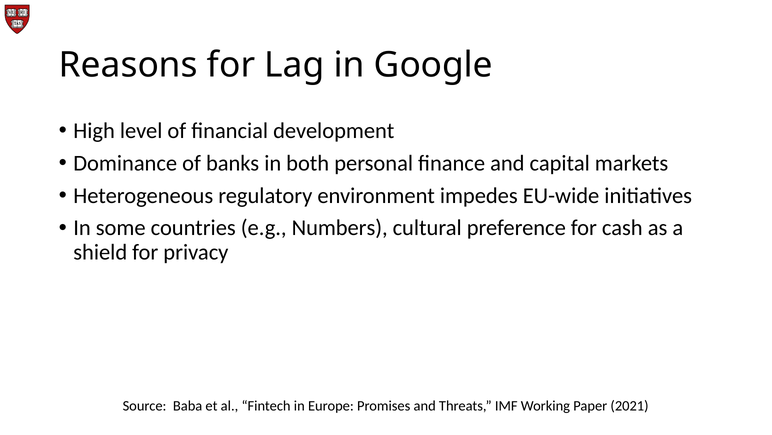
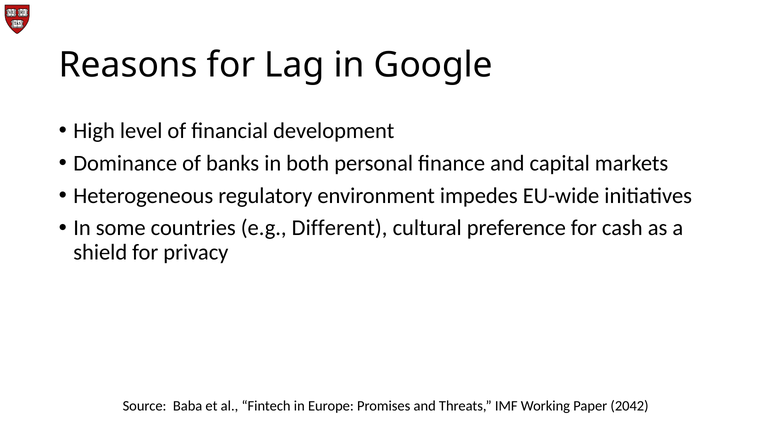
Numbers: Numbers -> Different (340, 228)
2021: 2021 -> 2042 (630, 405)
